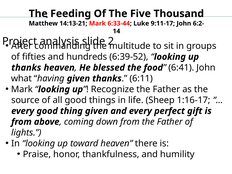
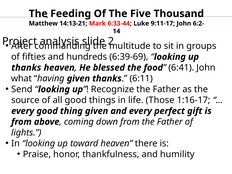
6:39-52: 6:39-52 -> 6:39-69 (129, 57)
Mark: Mark -> Send (22, 89)
Sheep: Sheep -> Those (160, 100)
